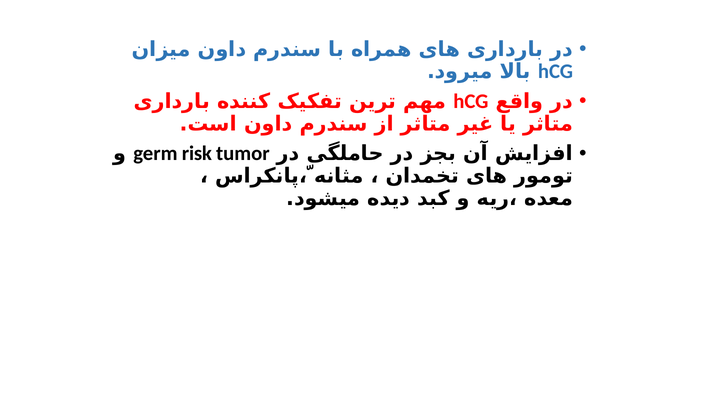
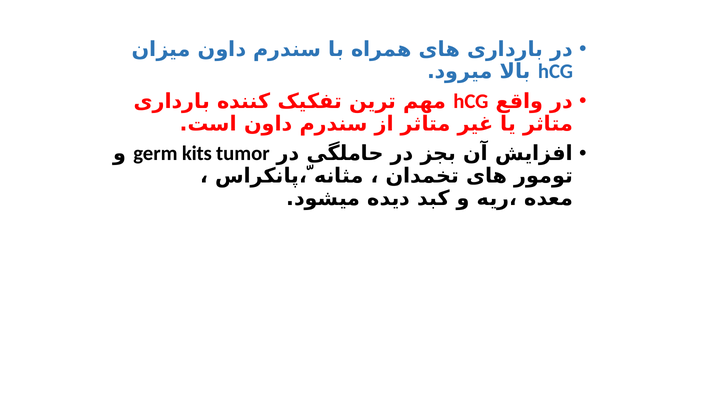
risk: risk -> kits (197, 154)
